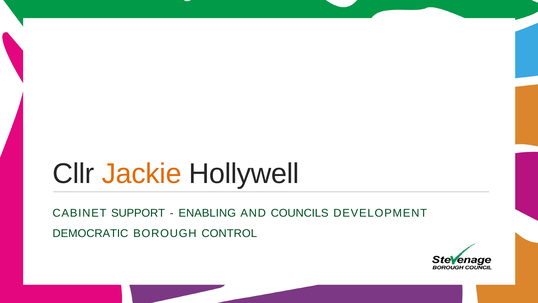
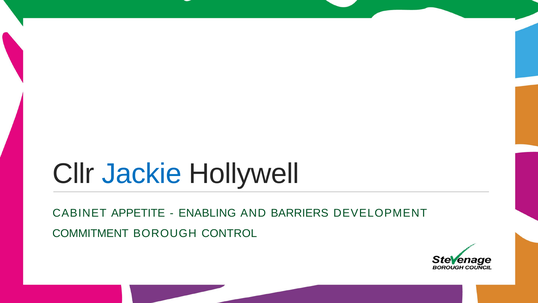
Jackie colour: orange -> blue (142, 174)
SUPPORT: SUPPORT -> APPETITE (138, 213)
COUNCILS: COUNCILS -> BARRIERS (300, 213)
DEMOCRATIC: DEMOCRATIC -> COMMITMENT (90, 233)
